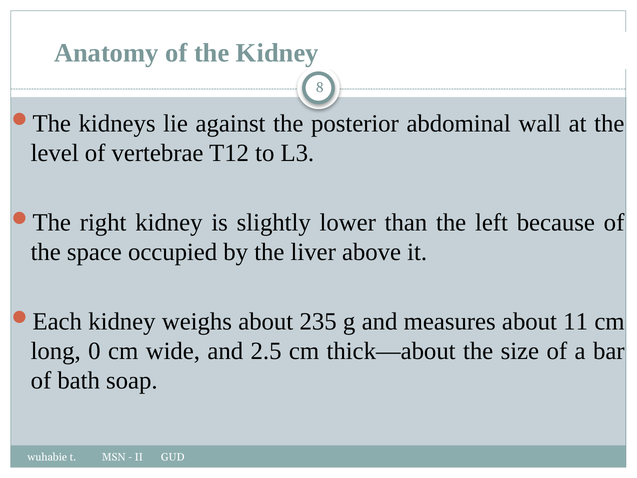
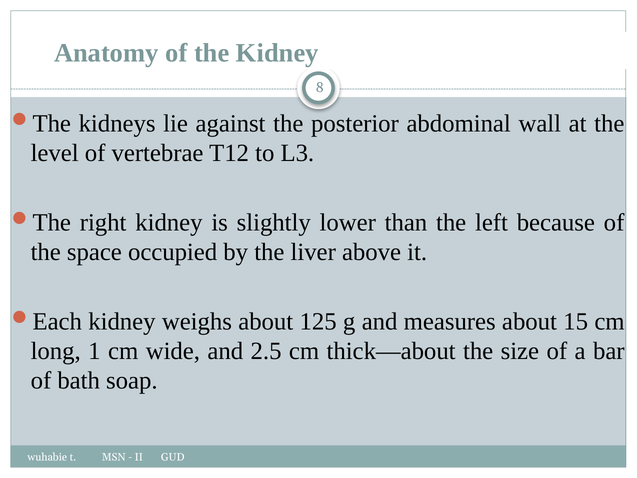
235: 235 -> 125 (318, 321)
11: 11 -> 15 (576, 321)
0: 0 -> 1 (94, 351)
